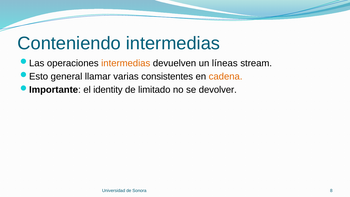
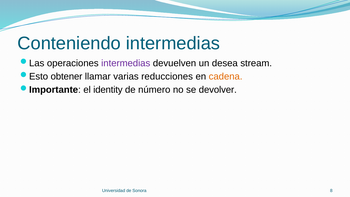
intermedias colour: orange -> purple (126, 63)
líneas: líneas -> desea (225, 63)
general: general -> obtener (67, 76)
consistentes: consistentes -> reducciones (167, 76)
limitado: limitado -> número (154, 90)
